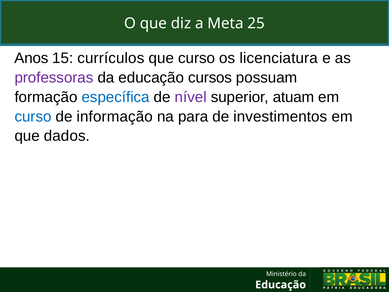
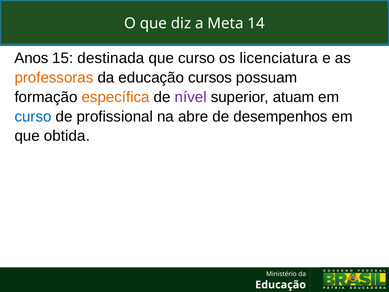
25: 25 -> 14 (256, 23)
currículos: currículos -> destinada (111, 58)
professoras colour: purple -> orange (54, 78)
específica colour: blue -> orange (116, 97)
informação: informação -> profissional (115, 116)
para: para -> abre (193, 116)
investimentos: investimentos -> desempenhos (280, 116)
dados: dados -> obtida (67, 136)
